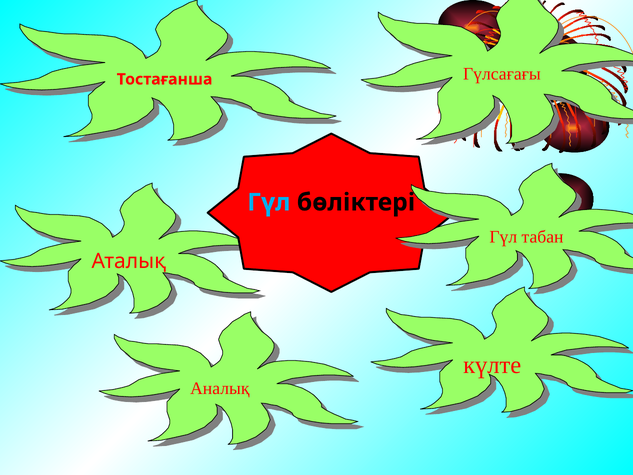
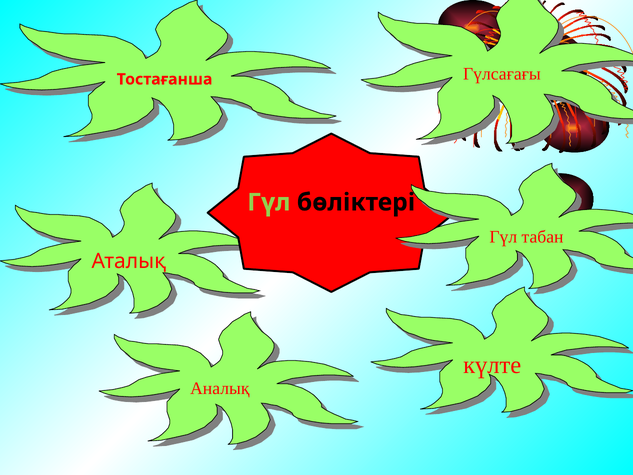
Гүл colour: light blue -> light green (269, 202)
